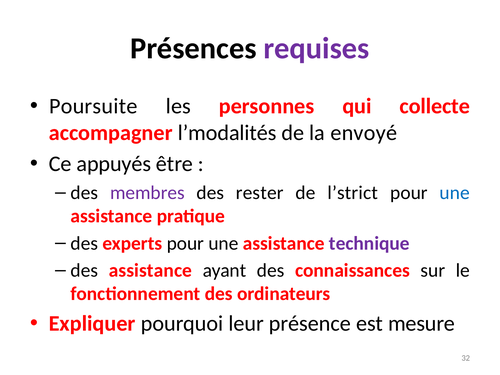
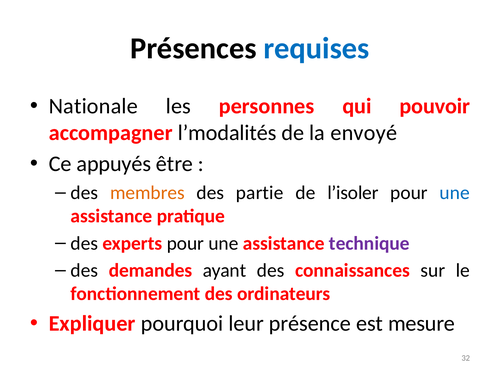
requises colour: purple -> blue (316, 48)
Poursuite: Poursuite -> Nationale (93, 106)
collecte: collecte -> pouvoir (435, 106)
membres colour: purple -> orange (147, 193)
rester: rester -> partie (260, 193)
l’strict: l’strict -> l’isoler (353, 193)
des assistance: assistance -> demandes (151, 271)
